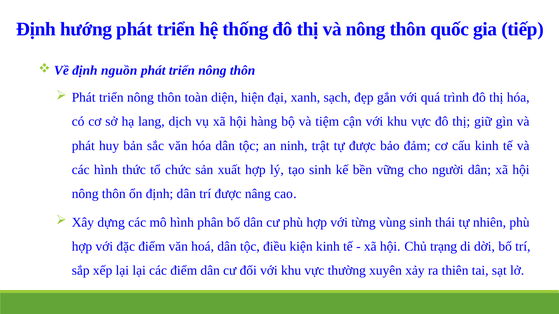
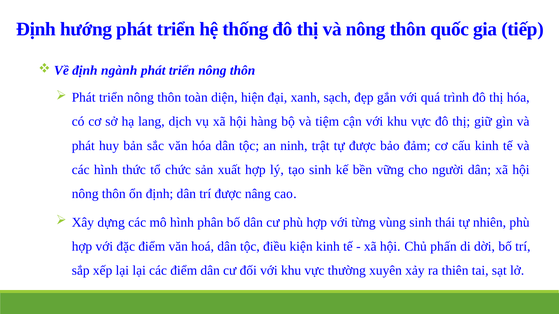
nguồn: nguồn -> ngành (119, 71)
trạng: trạng -> phấn (443, 247)
